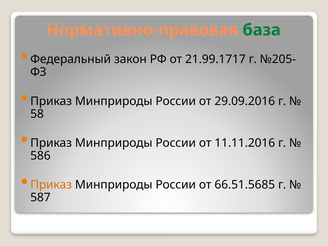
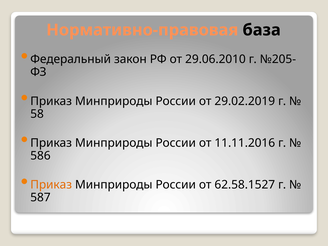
база colour: green -> black (262, 30)
21.99.1717: 21.99.1717 -> 29.06.2010 (215, 59)
29.09.2016: 29.09.2016 -> 29.02.2019 (245, 101)
66.51.5685: 66.51.5685 -> 62.58.1527 (245, 185)
